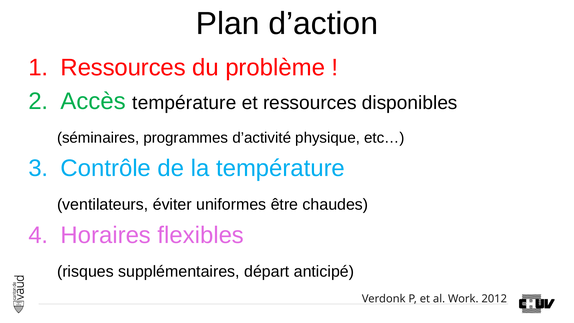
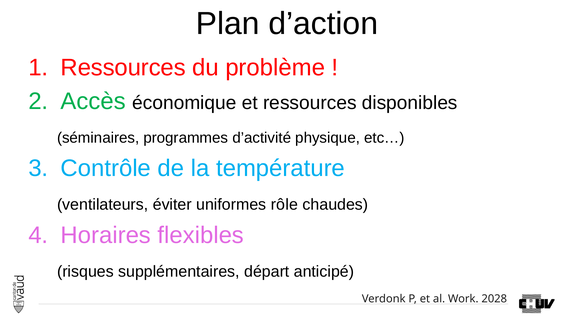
Accès température: température -> économique (184, 103)
être: être -> rôle (284, 204)
2012: 2012 -> 2028 (494, 299)
